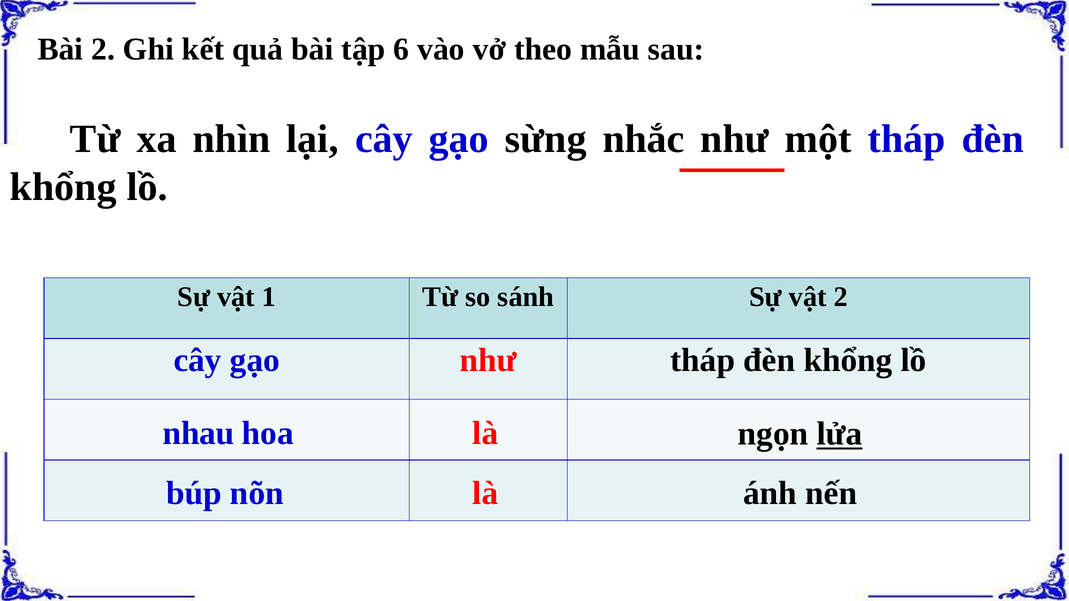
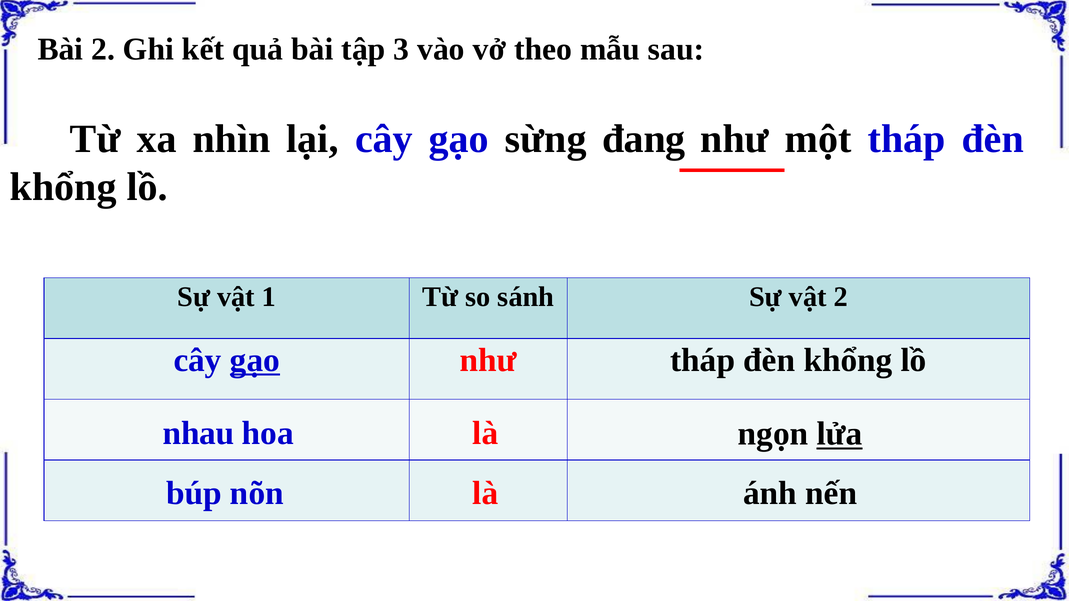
6: 6 -> 3 (401, 49)
nhắc: nhắc -> đang (644, 139)
gạo underline: none -> present (255, 360)
